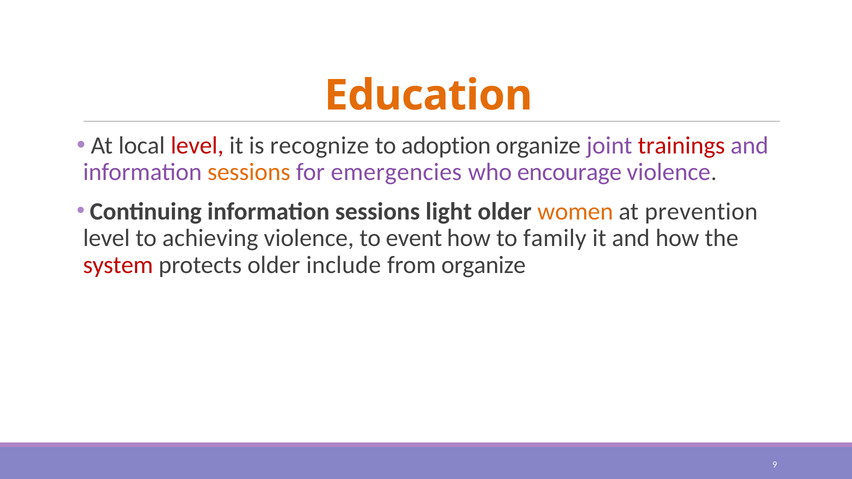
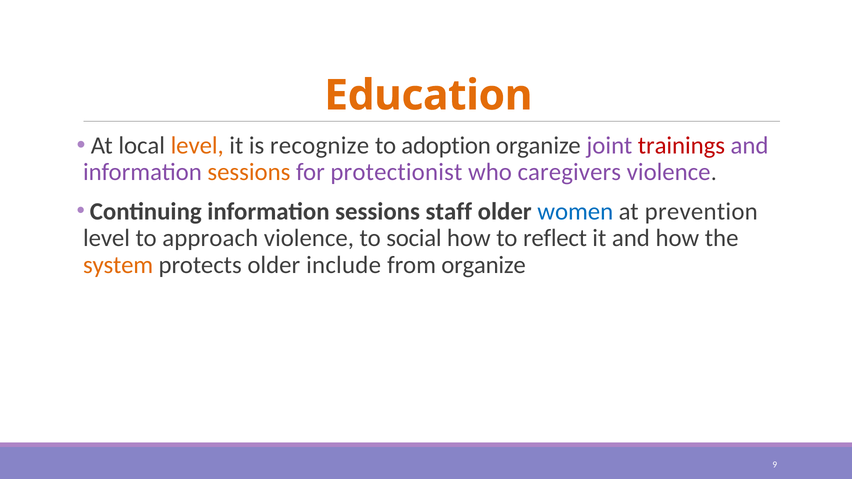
level colour: red -> orange (197, 145)
emergencies: emergencies -> protectionist (396, 172)
encourage: encourage -> caregivers (569, 172)
light: light -> staff (449, 211)
women colour: orange -> blue (575, 211)
achieving: achieving -> approach (210, 238)
event: event -> social (414, 238)
family: family -> reflect (555, 238)
system colour: red -> orange (118, 265)
